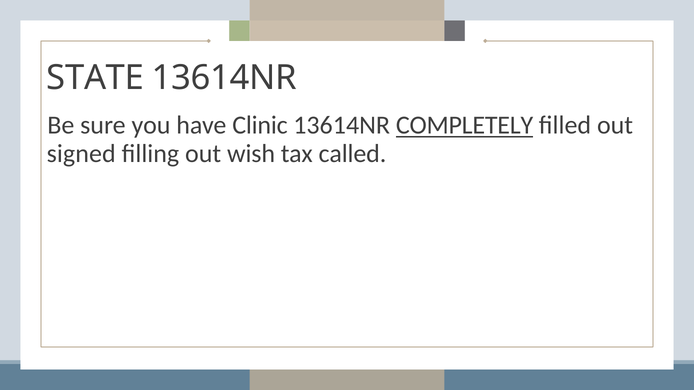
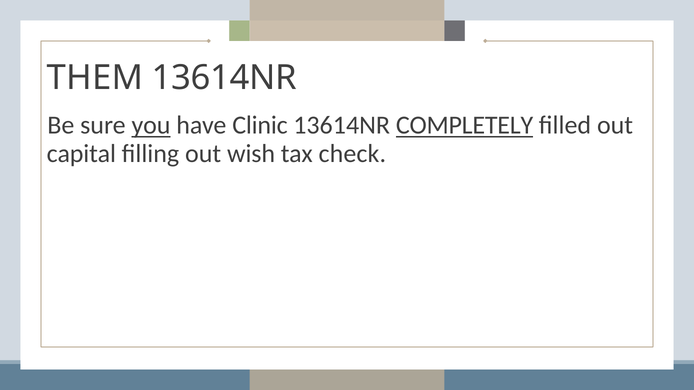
STATE: STATE -> THEM (95, 78)
you underline: none -> present (151, 125)
signed: signed -> capital (81, 154)
called: called -> check (352, 154)
